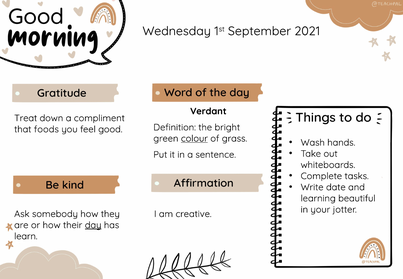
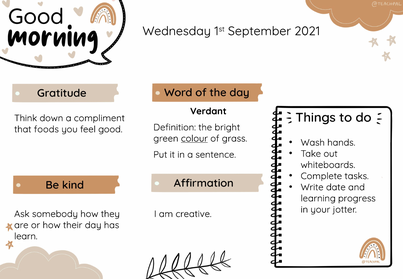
Treat: Treat -> Think (26, 118)
beautiful: beautiful -> progress (357, 198)
day underline: present -> none (93, 225)
